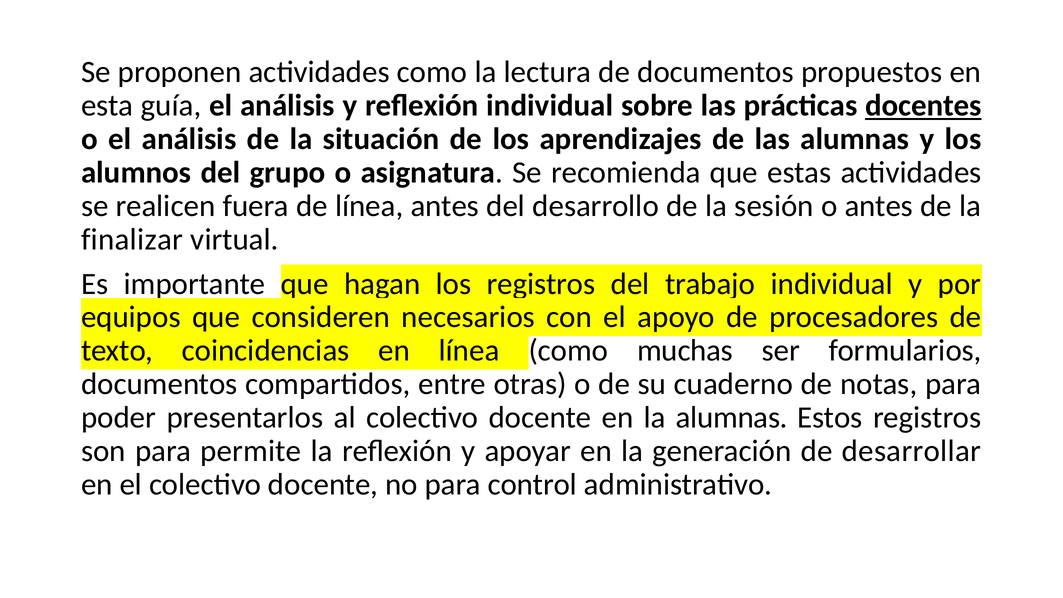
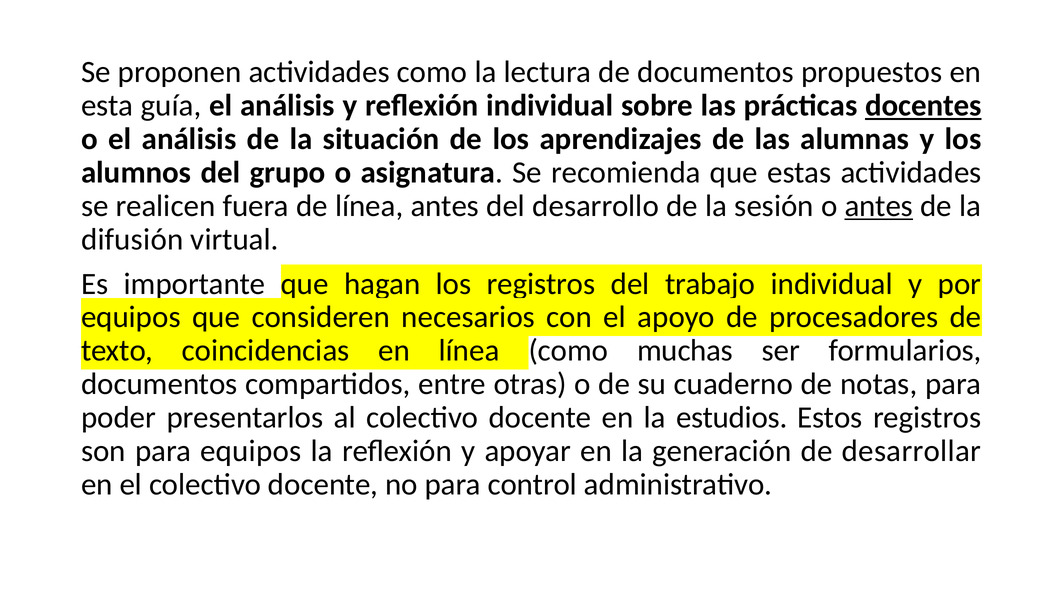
antes underline: none -> present (879, 206)
finalizar: finalizar -> difusión (132, 239)
la alumnas: alumnas -> estudios (732, 417)
para permite: permite -> equipos (251, 451)
